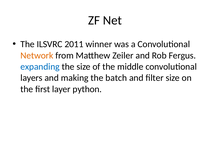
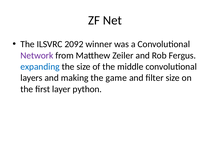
2011: 2011 -> 2092 (74, 44)
Network colour: orange -> purple (37, 55)
batch: batch -> game (116, 78)
